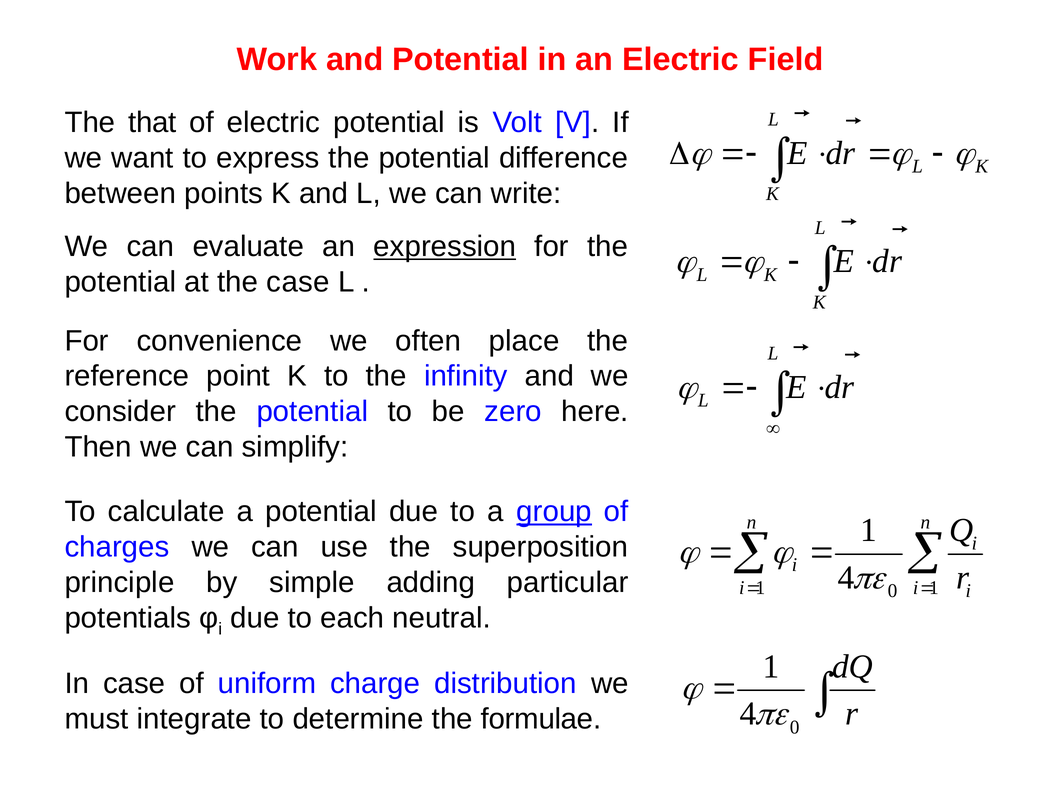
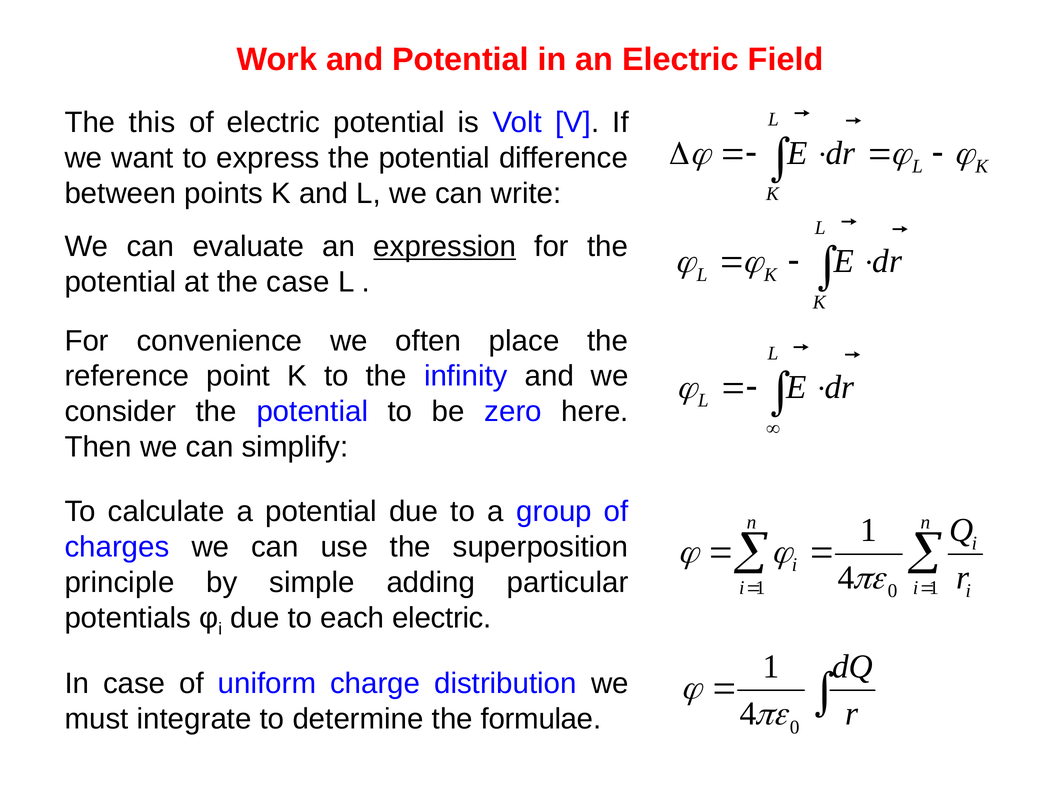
that: that -> this (152, 123)
group underline: present -> none (554, 512)
each neutral: neutral -> electric (442, 618)
